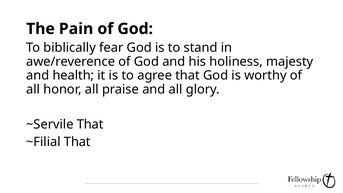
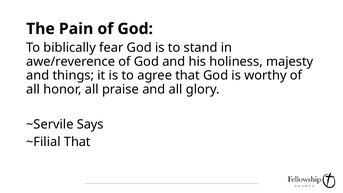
health: health -> things (73, 75)
~Servile That: That -> Says (90, 124)
